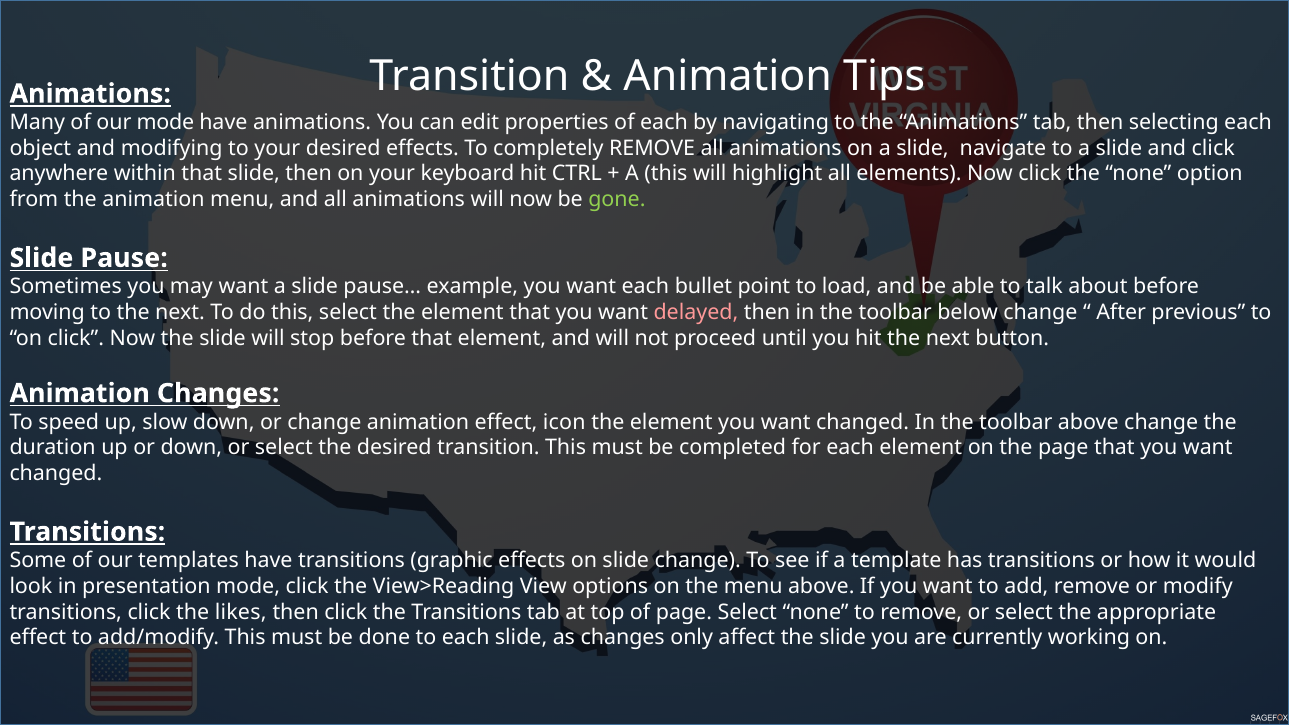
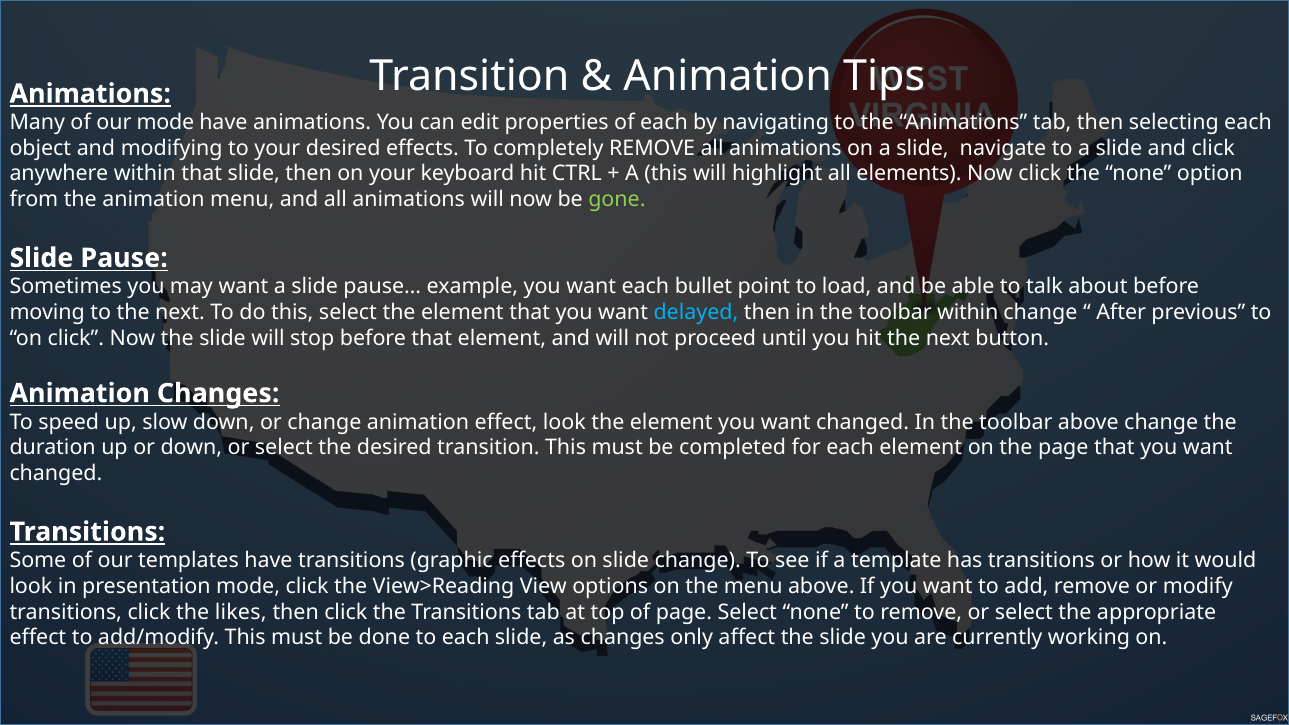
delayed colour: pink -> light blue (696, 312)
toolbar below: below -> within (968, 312)
effect icon: icon -> look (564, 422)
